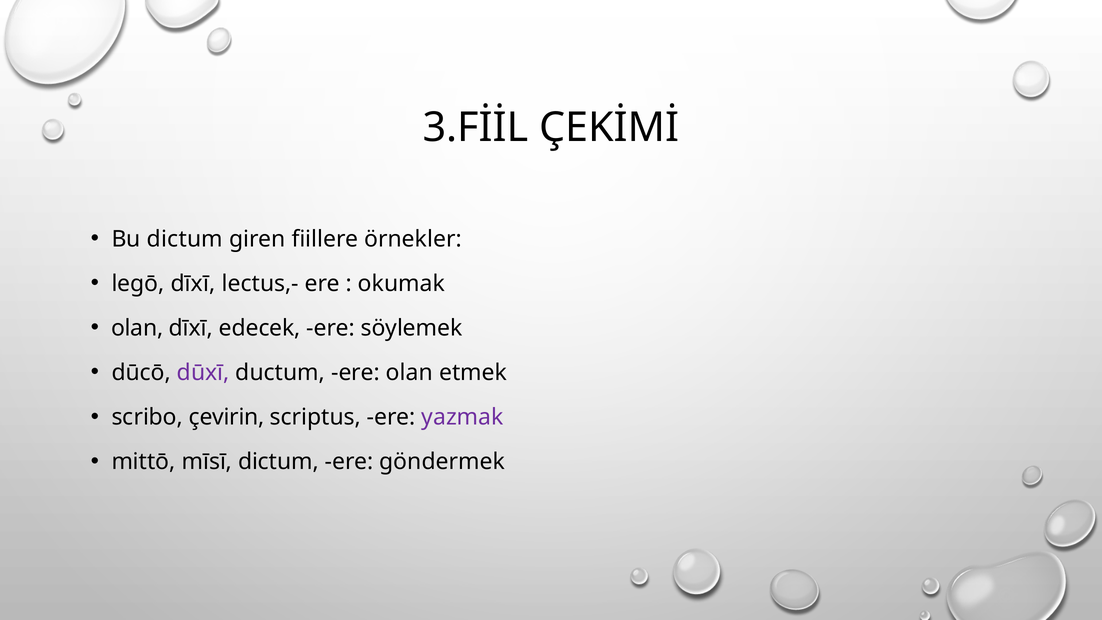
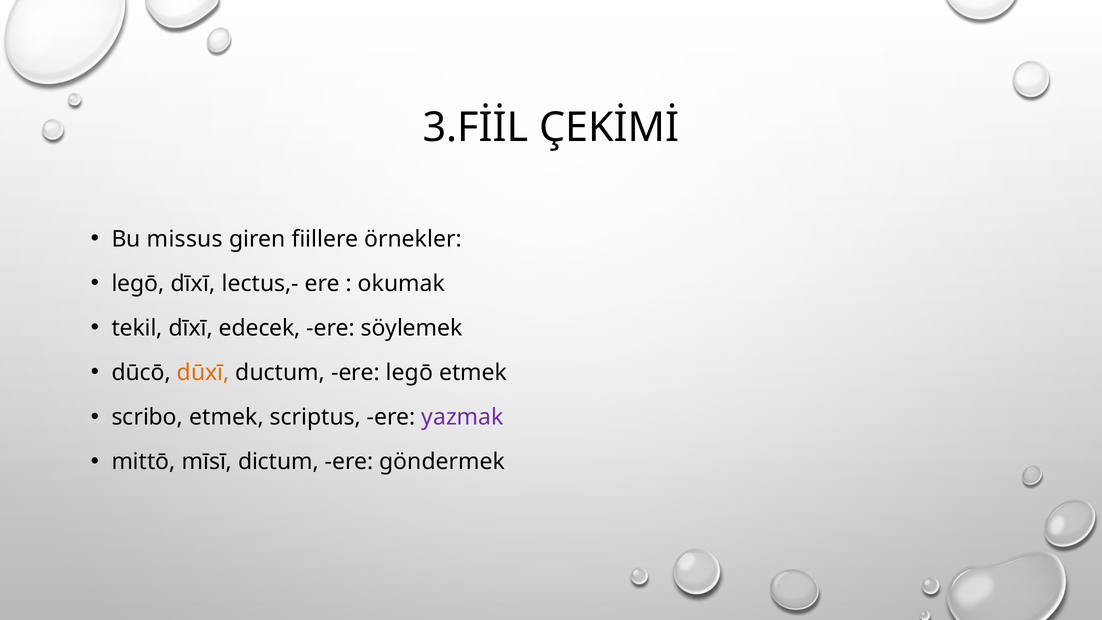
Bu dictum: dictum -> missus (185, 239)
olan: olan -> tekil (137, 328)
dūxī colour: purple -> orange (203, 373)
ere olan: olan -> legō (409, 373)
scribo çevirin: çevirin -> etmek (226, 417)
